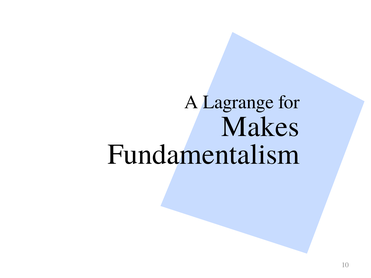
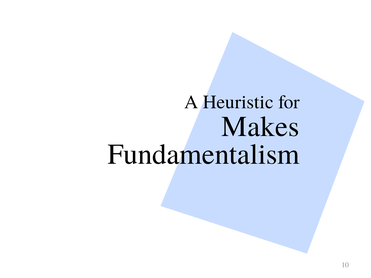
Lagrange: Lagrange -> Heuristic (238, 102)
